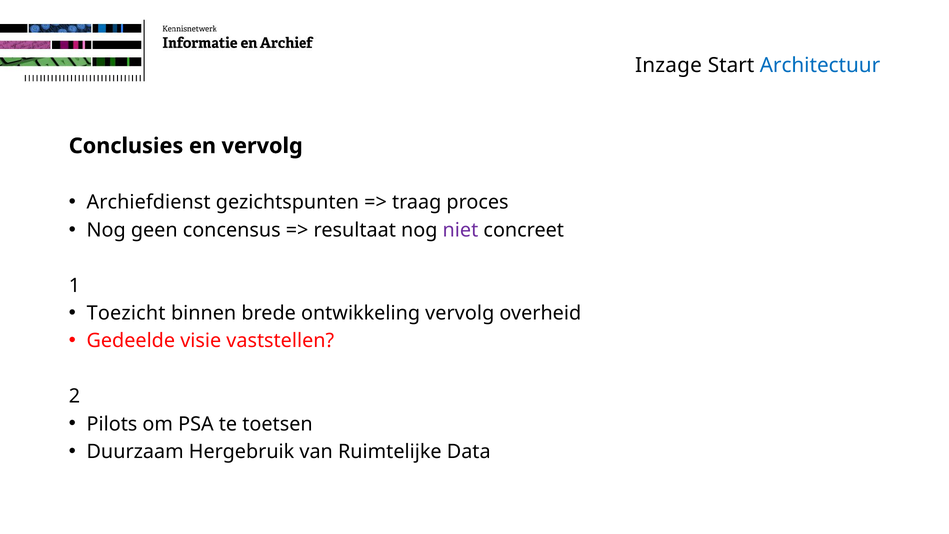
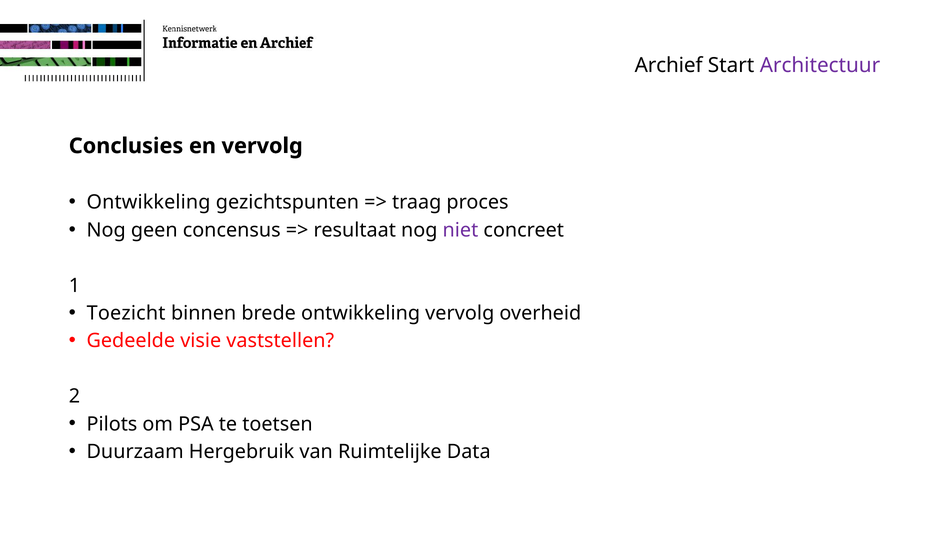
Inzage: Inzage -> Archief (669, 65)
Architectuur colour: blue -> purple (820, 65)
Archiefdienst: Archiefdienst -> Ontwikkeling (149, 202)
